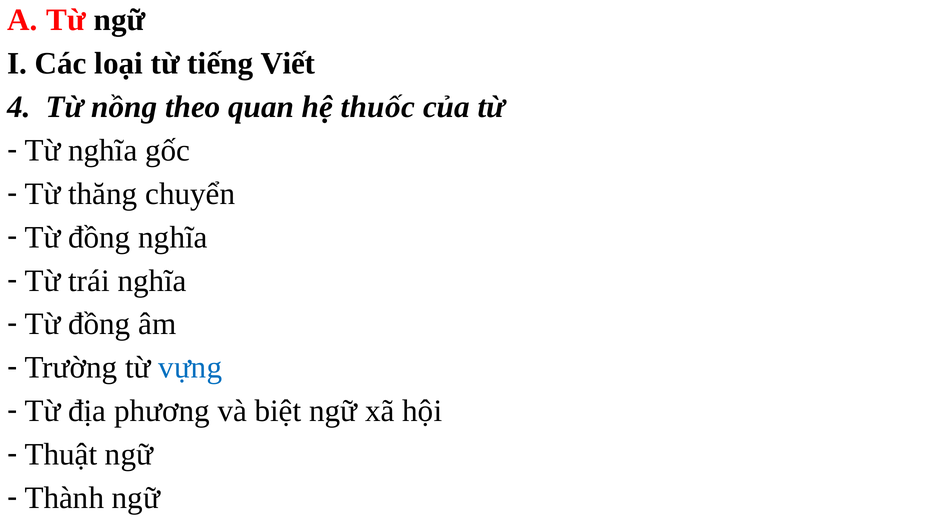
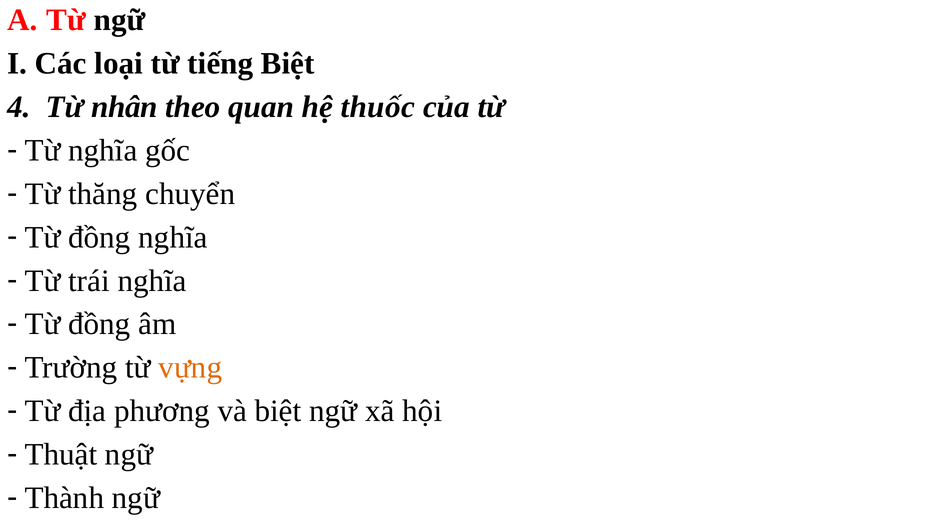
tiếng Viết: Viết -> Biệt (288, 64)
nồng: nồng -> nhân (125, 107)
vựng colour: blue -> orange (190, 368)
